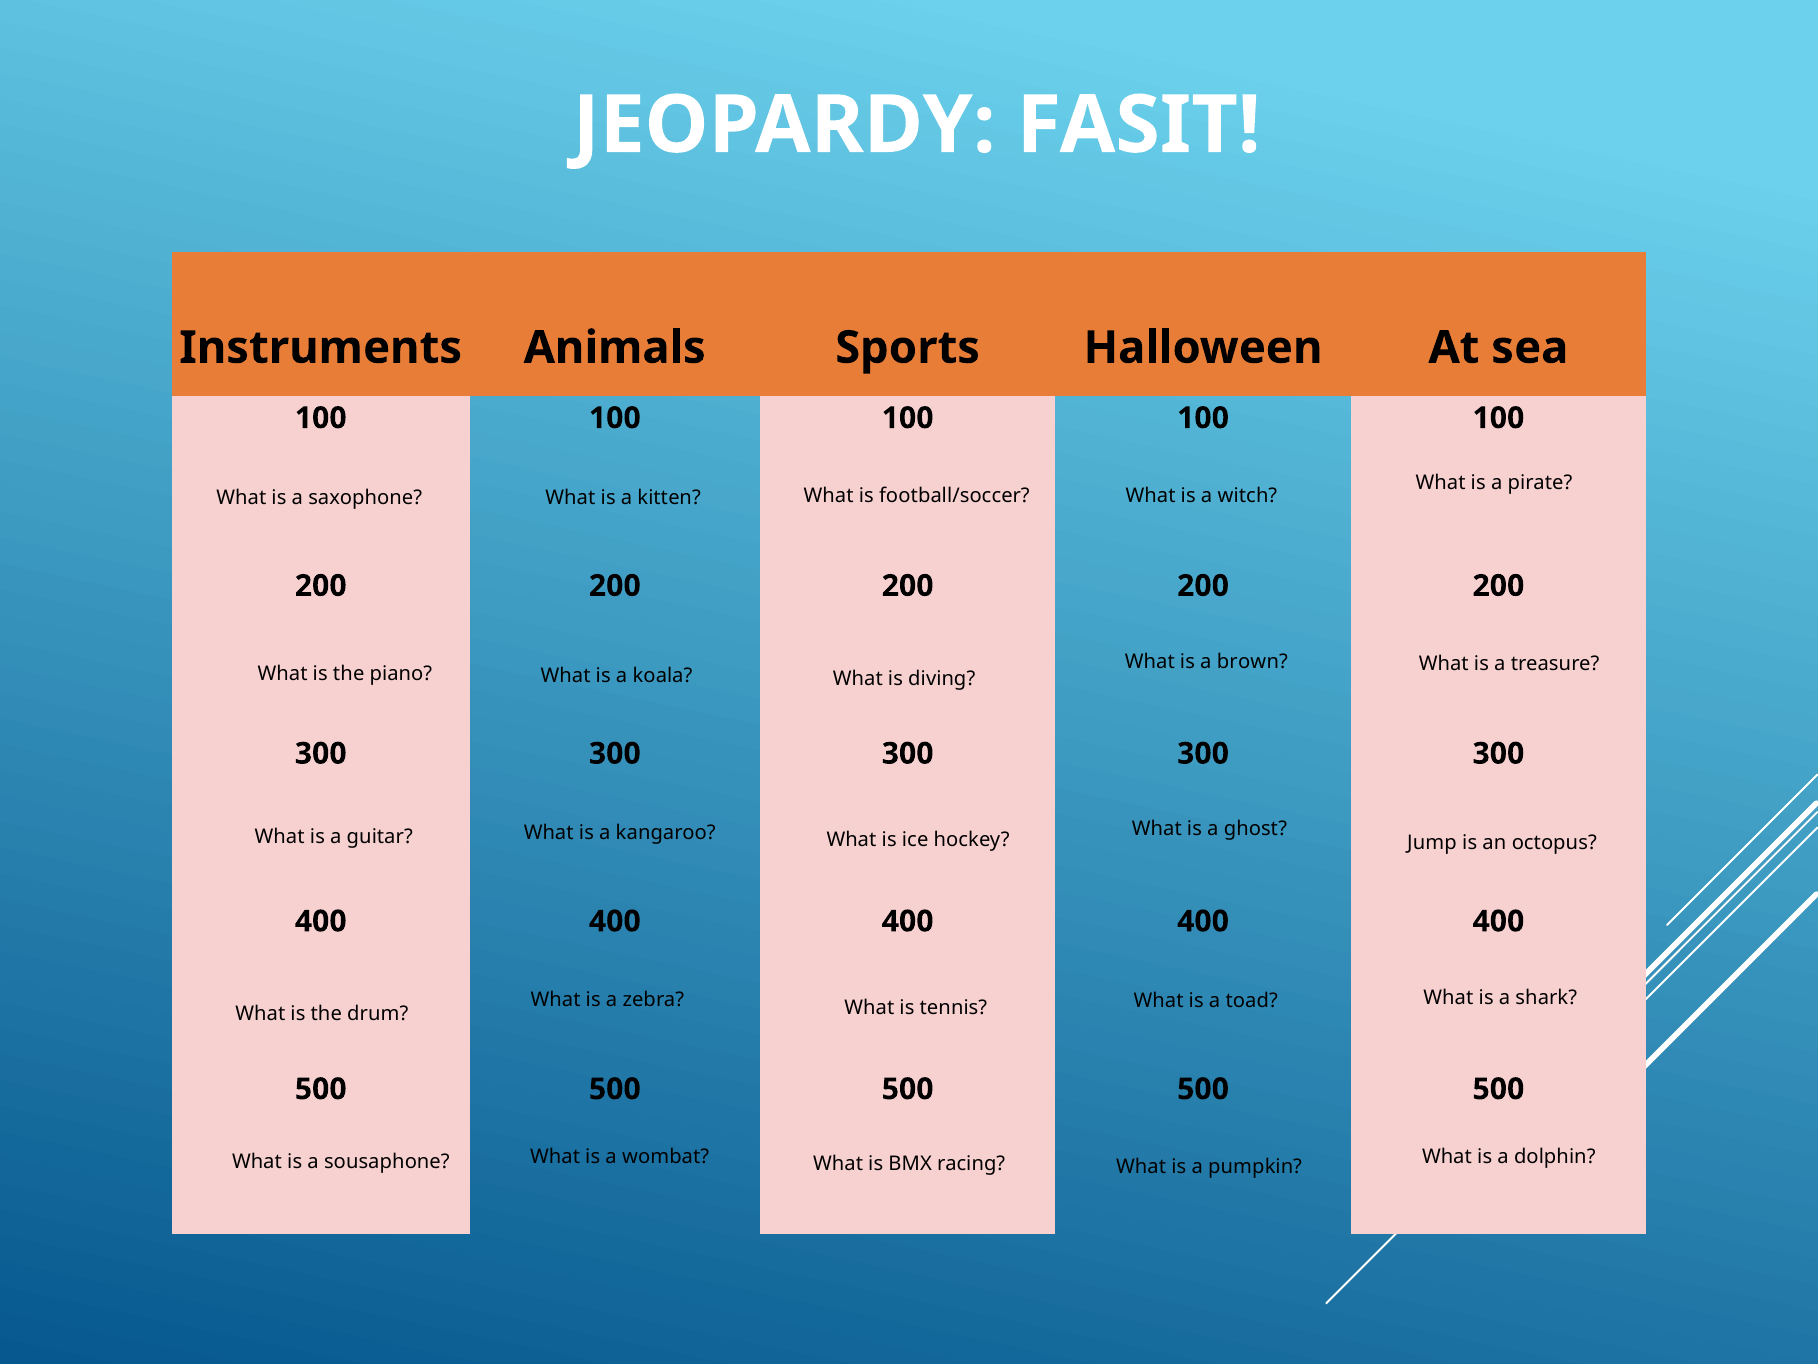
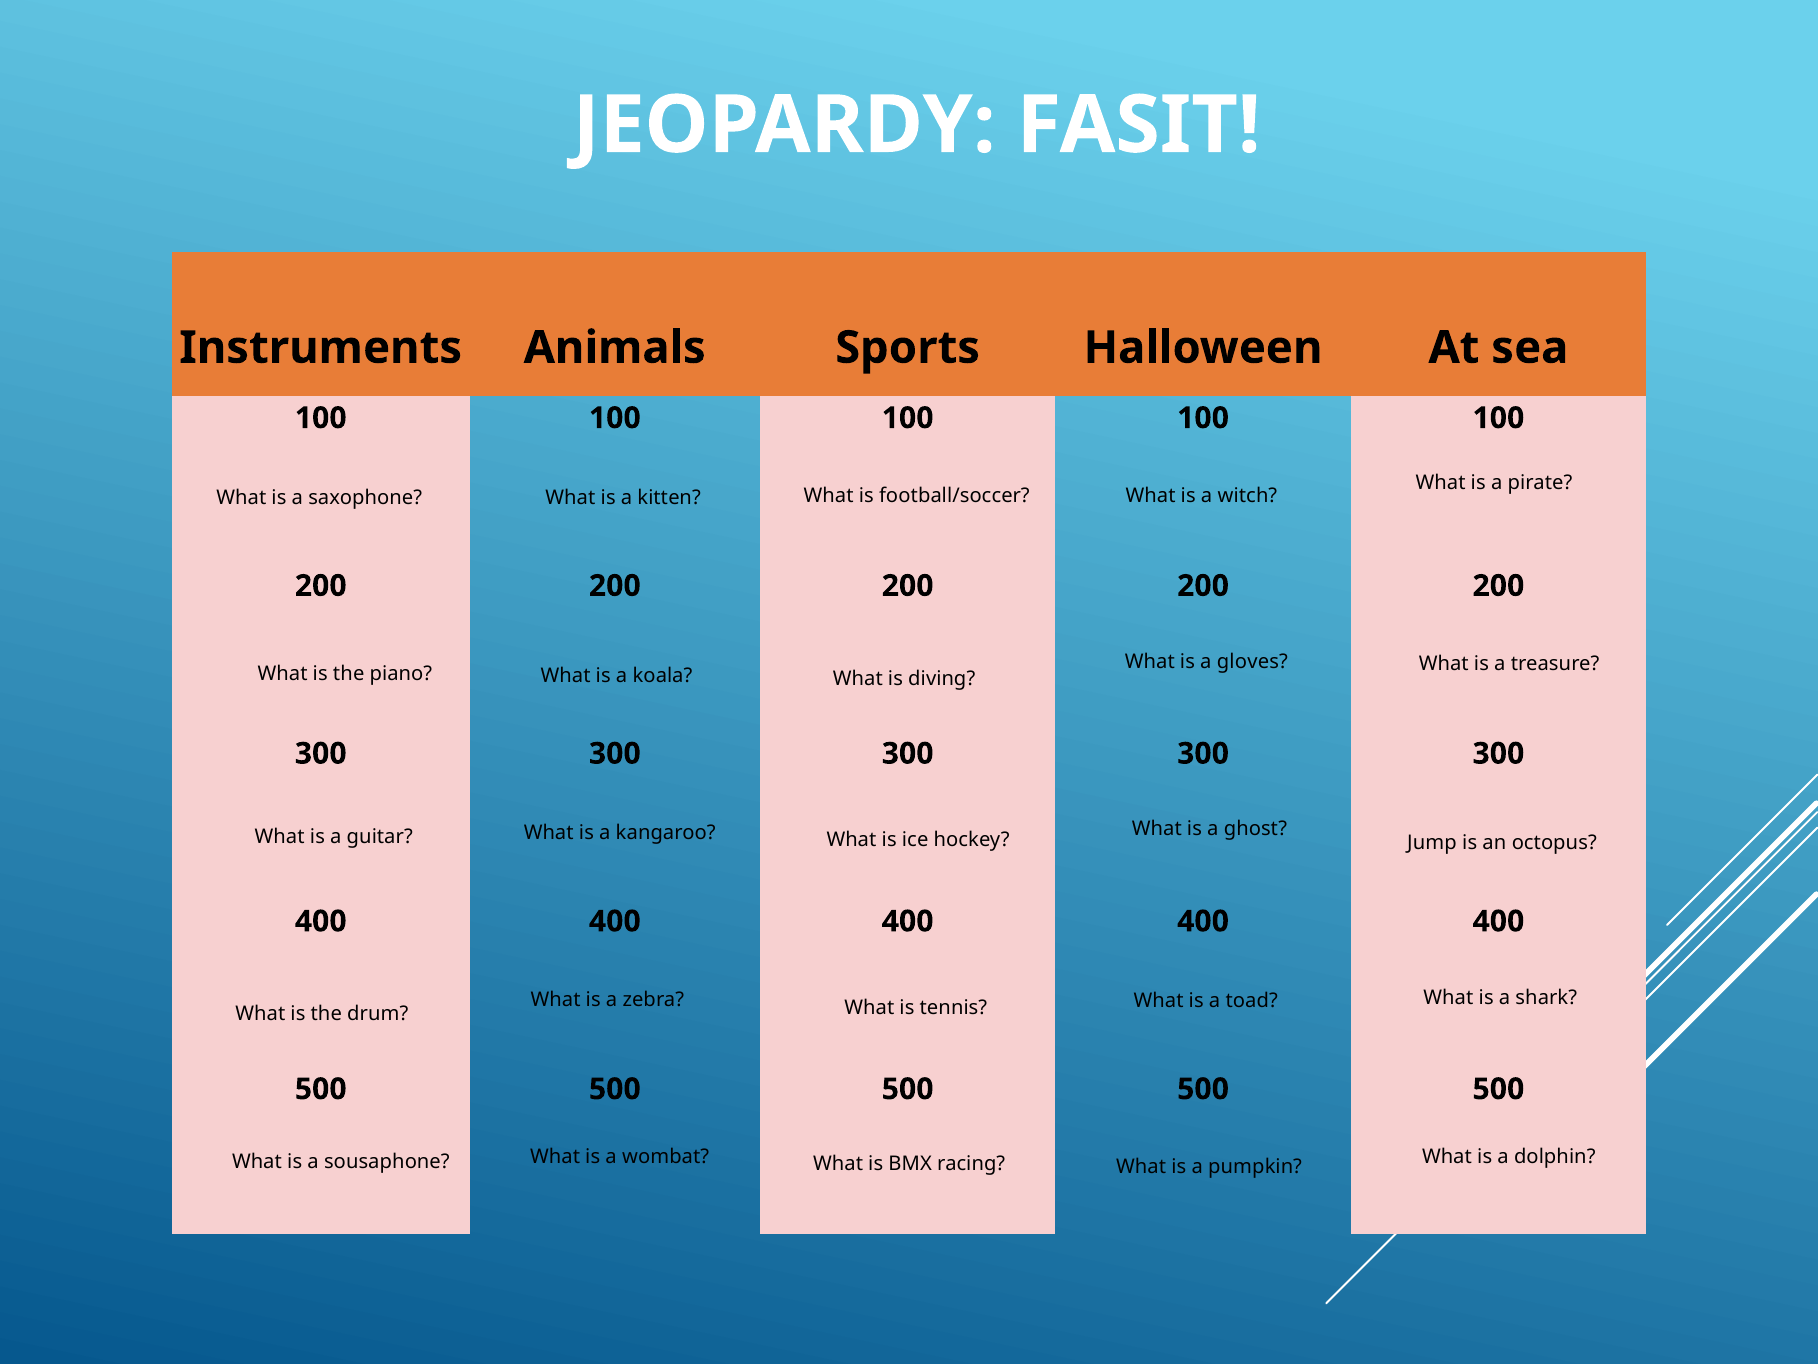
brown: brown -> gloves (1252, 662)
